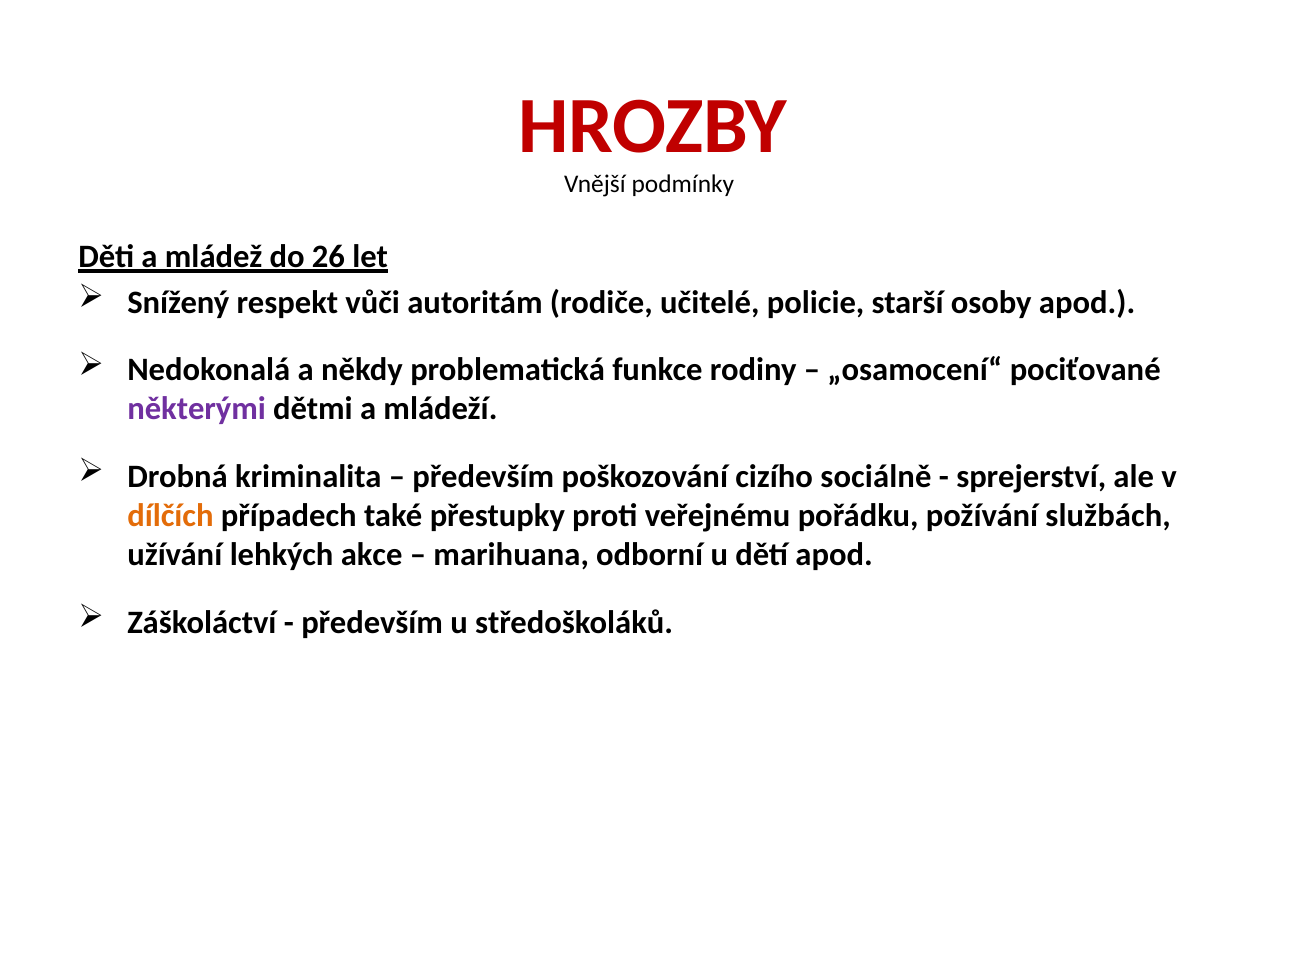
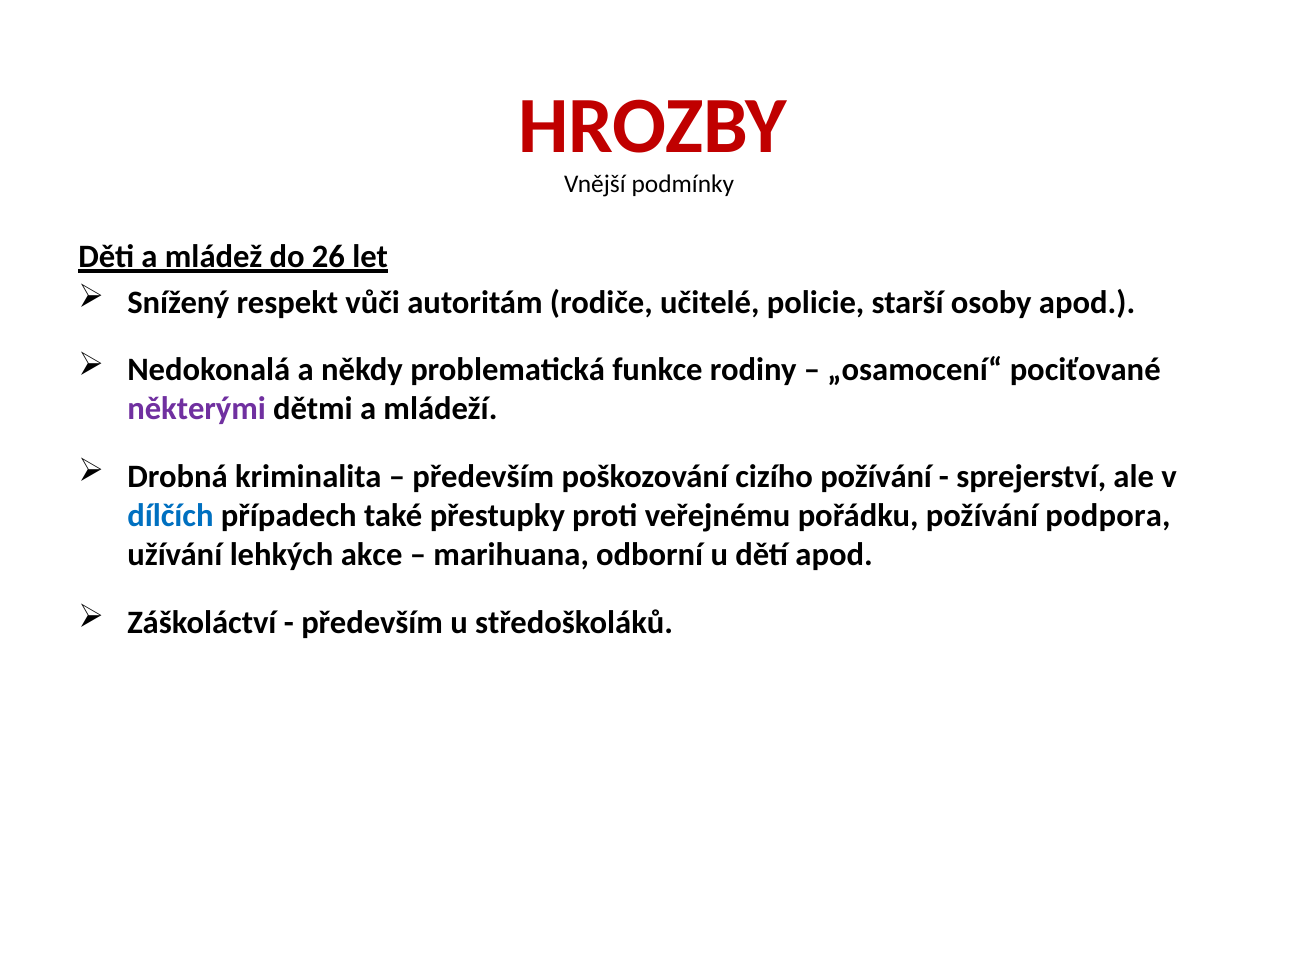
cizího sociálně: sociálně -> požívání (876, 477)
dílčích colour: orange -> blue (170, 516)
službách: službách -> podpora (1108, 516)
